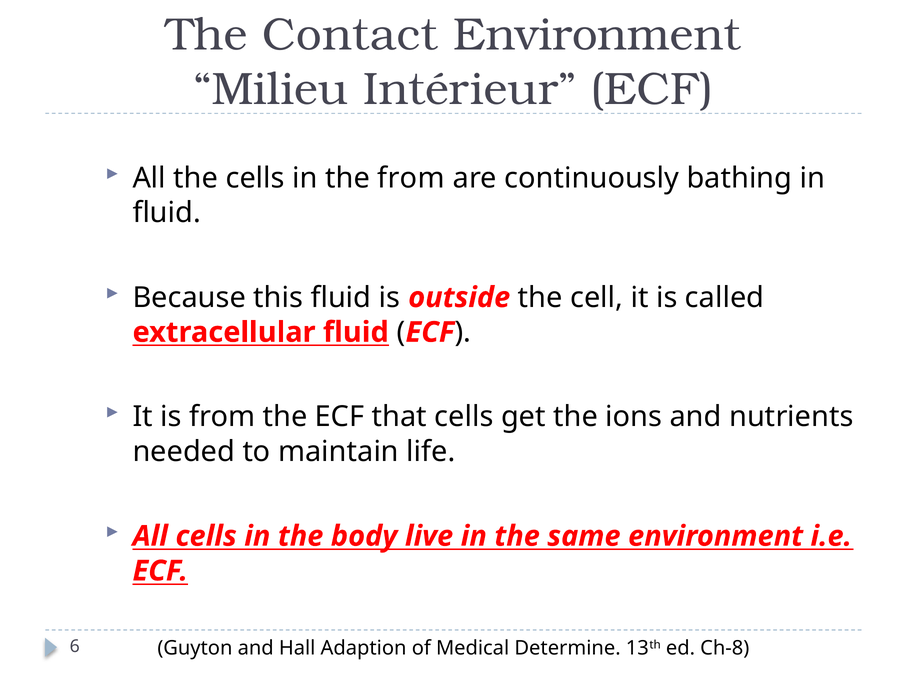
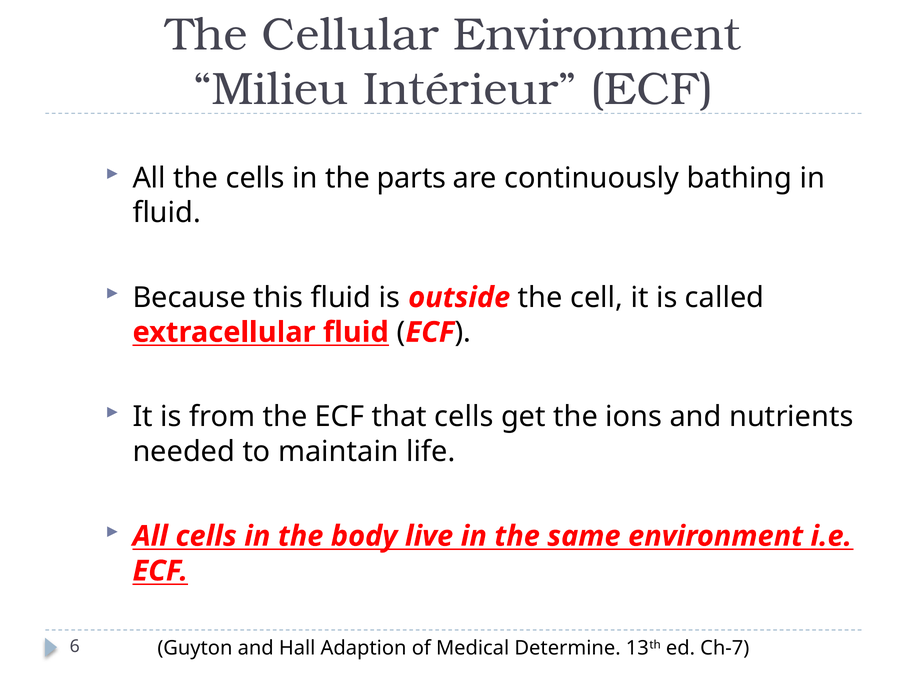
Contact: Contact -> Cellular (350, 35)
the from: from -> parts (411, 178)
Ch-8: Ch-8 -> Ch-7 (725, 648)
